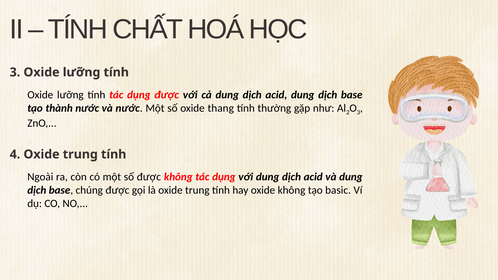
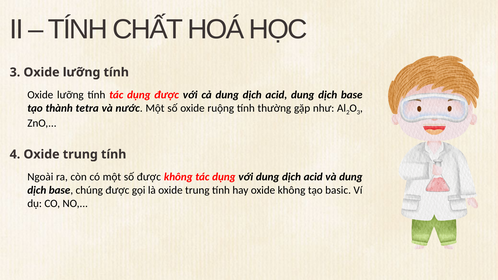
thành nước: nước -> tetra (87, 108)
thang: thang -> ruộng (221, 108)
